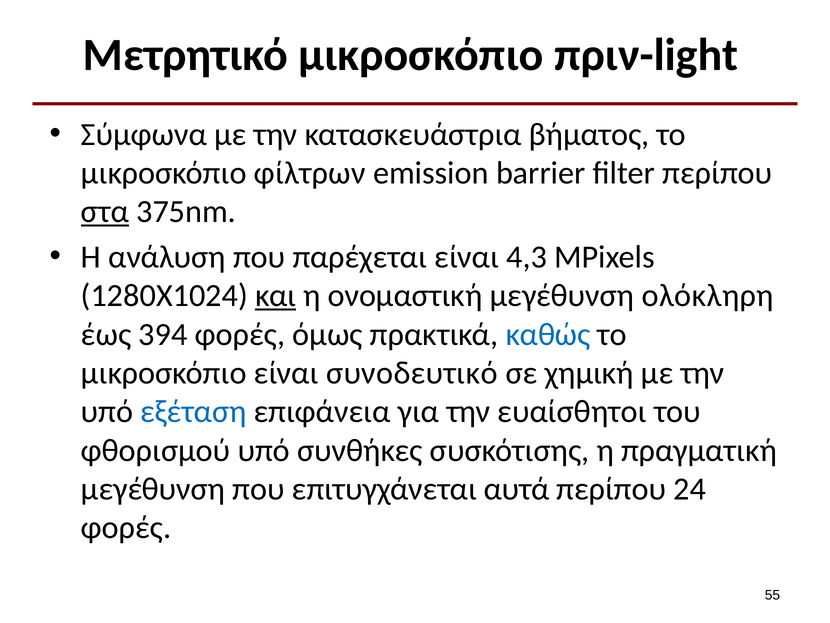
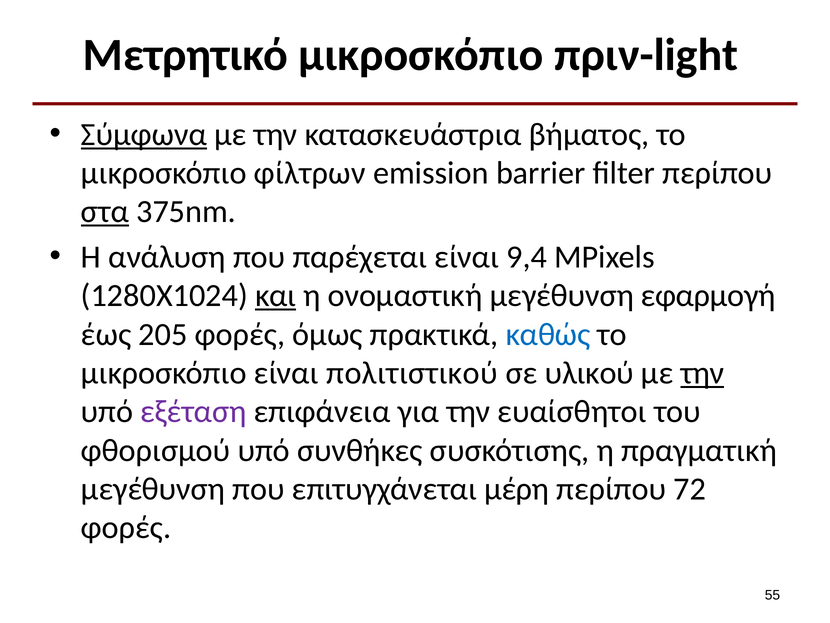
Σύμφωνα underline: none -> present (144, 134)
4,3: 4,3 -> 9,4 (527, 257)
ολόκληρη: ολόκληρη -> εφαρμογή (708, 295)
394: 394 -> 205 (163, 334)
συνοδευτικό: συνοδευτικό -> πολιτιστικού (412, 373)
χημική: χημική -> υλικού (589, 373)
την underline: none -> present (702, 373)
εξέταση colour: blue -> purple (193, 411)
αυτά: αυτά -> μέρη (517, 489)
24: 24 -> 72 (690, 489)
